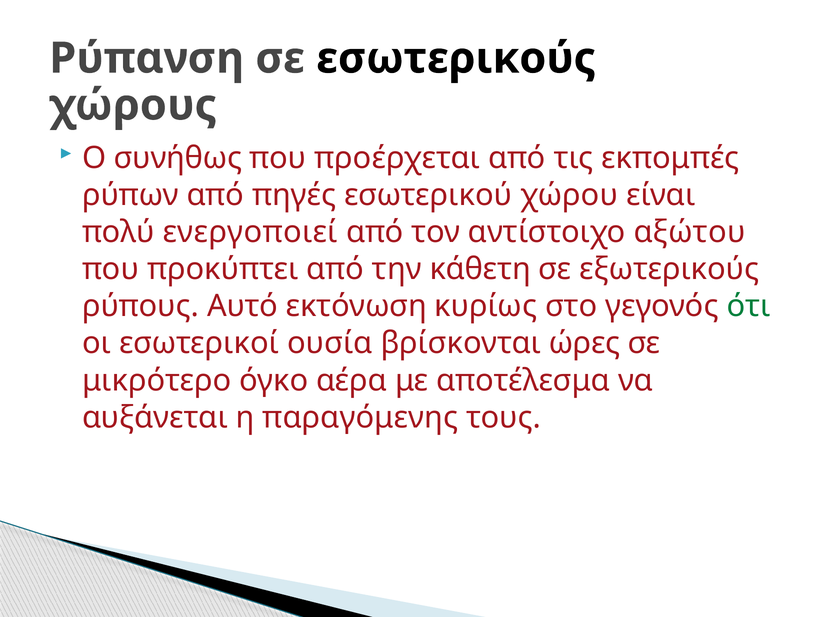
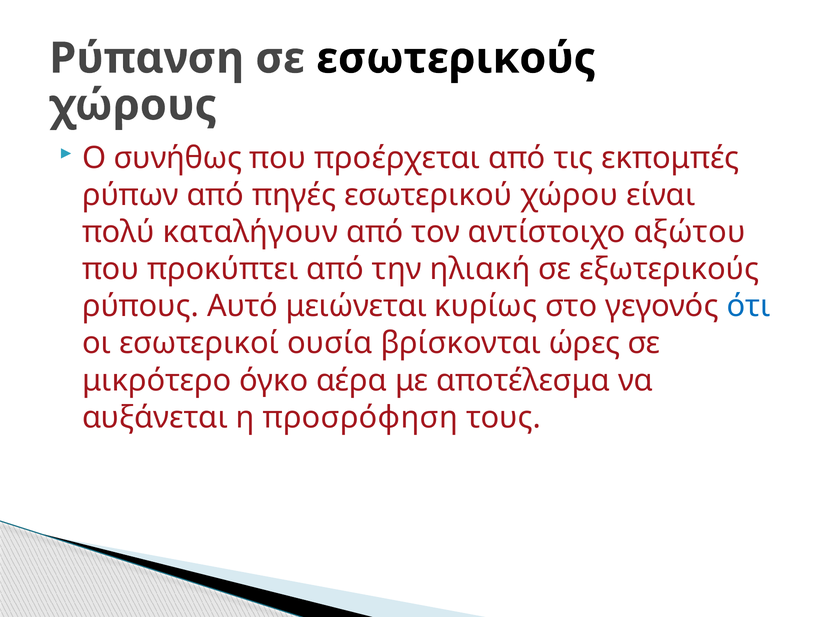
ενεργοποιεί: ενεργοποιεί -> καταλήγουν (250, 232)
κάθετη: κάθετη -> ηλιακή (480, 269)
εκτόνωση: εκτόνωση -> μειώνεται (356, 306)
ότι colour: green -> blue (749, 306)
παραγόμενης: παραγόμενης -> προσρόφηση (360, 418)
